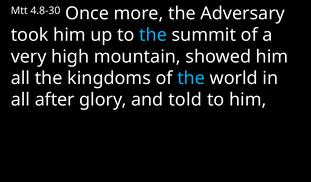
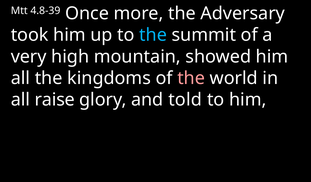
4.8-30: 4.8-30 -> 4.8-39 (45, 11)
the colour: light blue -> pink (191, 78)
after: after -> raise (55, 100)
